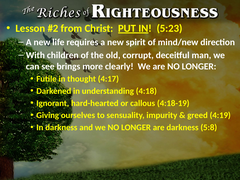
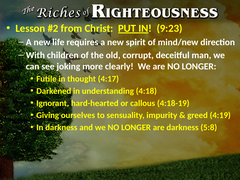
5:23: 5:23 -> 9:23 (170, 28)
brings: brings -> joking (68, 66)
